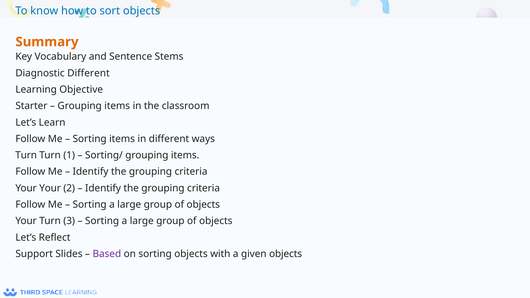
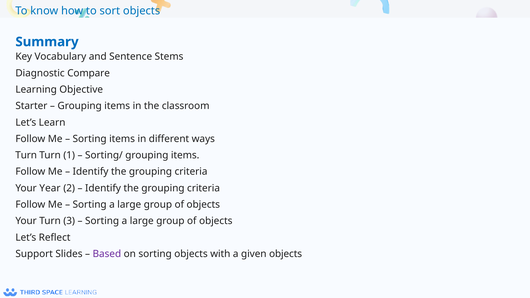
Summary colour: orange -> blue (47, 42)
Diagnostic Different: Different -> Compare (89, 73)
Your Your: Your -> Year (50, 188)
